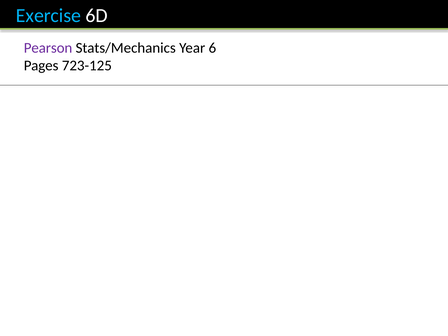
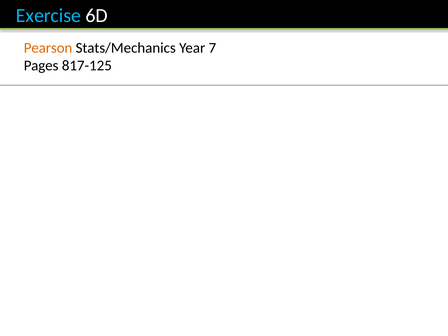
Pearson colour: purple -> orange (48, 48)
6: 6 -> 7 (212, 48)
723-125: 723-125 -> 817-125 (87, 66)
